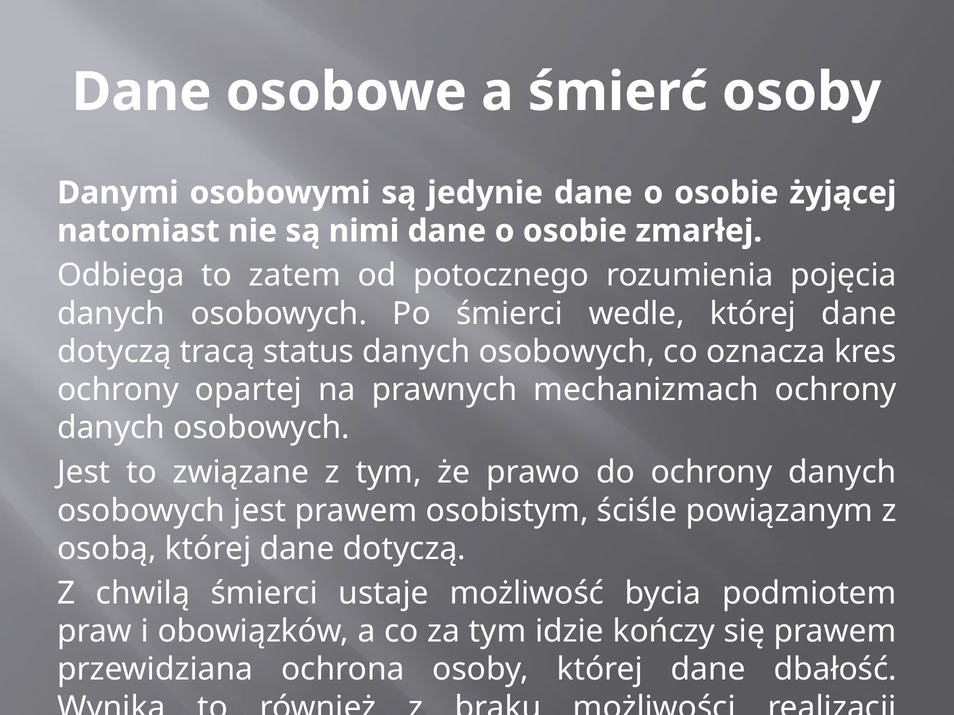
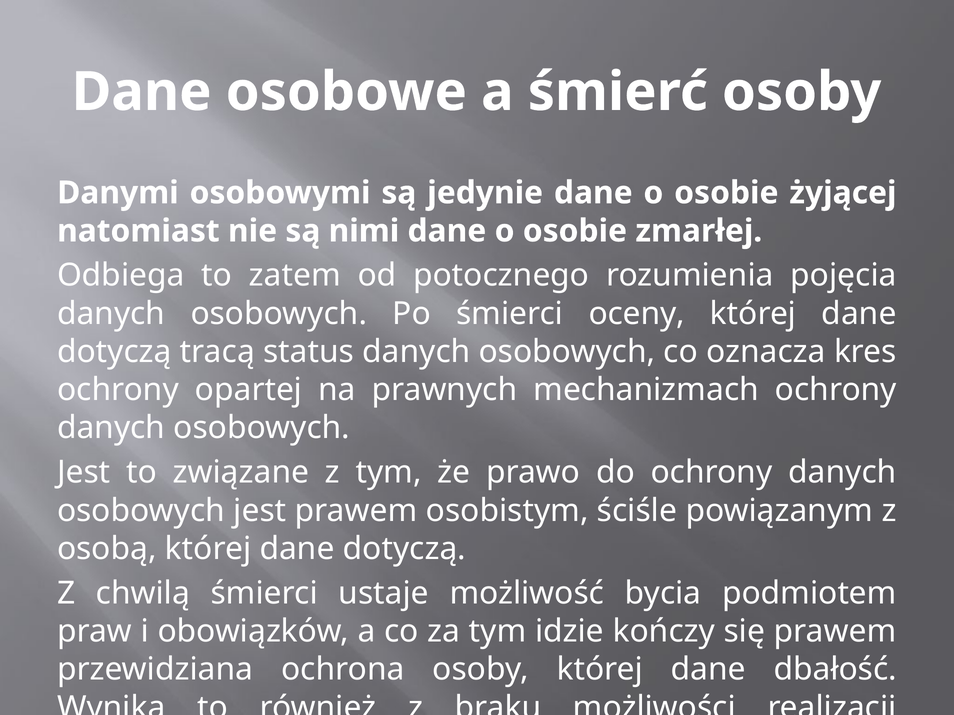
wedle: wedle -> oceny (637, 314)
